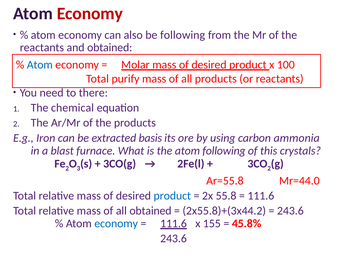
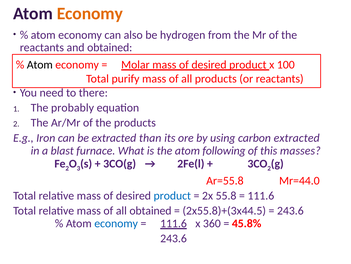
Economy colour: red -> orange (90, 13)
be following: following -> hydrogen (183, 35)
Atom colour: blue -> black (40, 65)
chemical: chemical -> probably (72, 108)
basis: basis -> than (150, 138)
carbon ammonia: ammonia -> extracted (297, 138)
crystals: crystals -> masses (300, 150)
2x55.8)+(3x44.2: 2x55.8)+(3x44.2 -> 2x55.8)+(3x44.5 (224, 210)
155: 155 -> 360 (212, 223)
